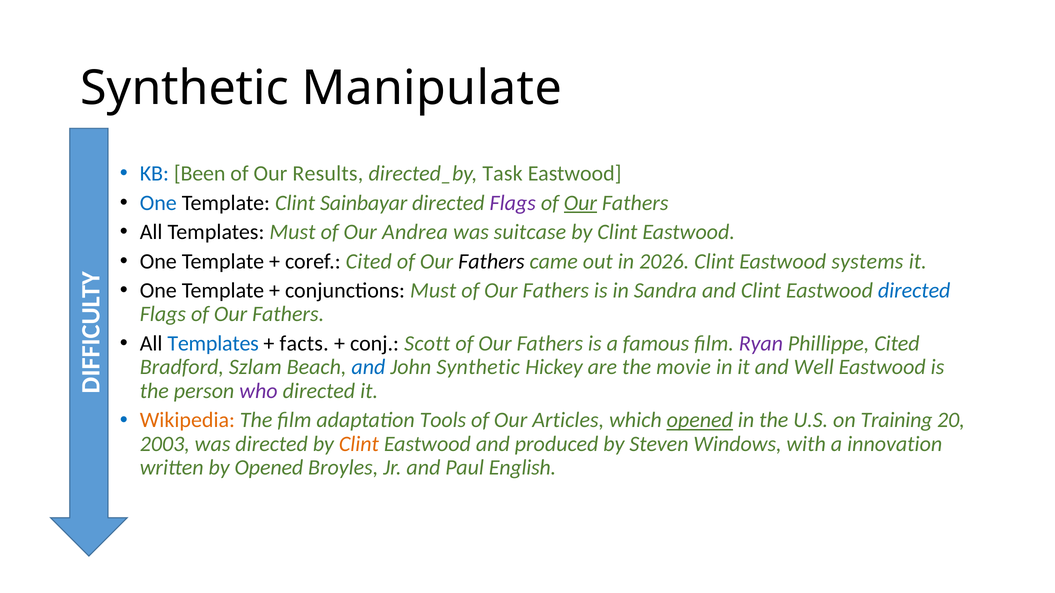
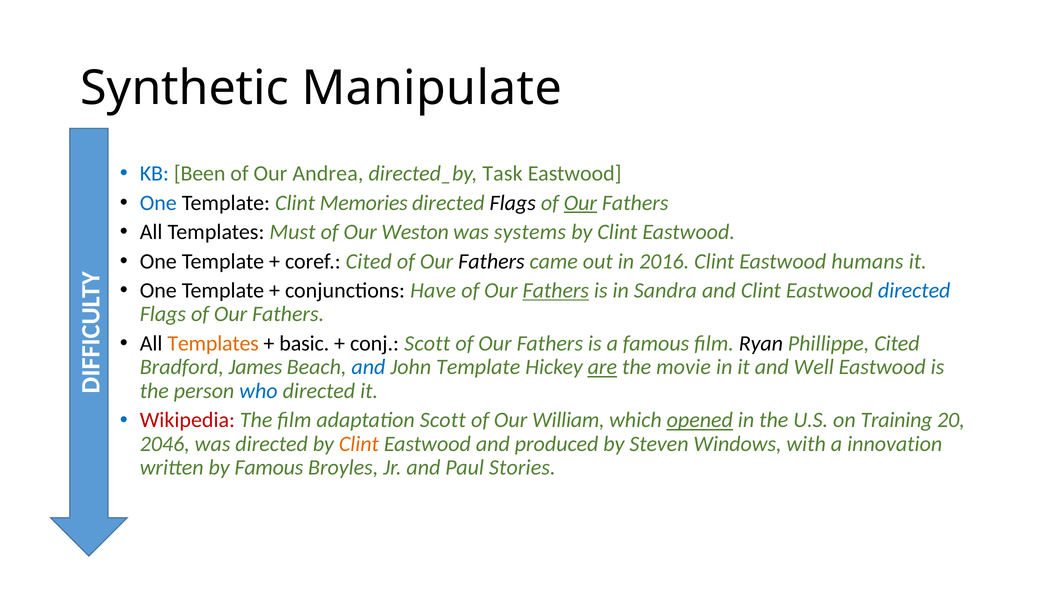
Results: Results -> Andrea (328, 174)
Sainbayar: Sainbayar -> Memories (364, 203)
Flags colour: purple -> black (513, 203)
Andrea: Andrea -> Weston (415, 232)
suitcase: suitcase -> systems (530, 232)
2026: 2026 -> 2016 (664, 261)
systems: systems -> humans (867, 261)
conjunctions Must: Must -> Have (433, 291)
Fathers underline: none -> present (556, 291)
Templates colour: blue -> orange (213, 344)
facts: facts -> basic (304, 344)
Ryan colour: purple -> black (761, 344)
Szlam: Szlam -> James (255, 367)
John Synthetic: Synthetic -> Template (478, 367)
are underline: none -> present (602, 367)
who colour: purple -> blue (258, 391)
Wikipedia colour: orange -> red (187, 421)
adaptation Tools: Tools -> Scott (443, 421)
Articles: Articles -> William (568, 421)
2003: 2003 -> 2046 (165, 444)
by Opened: Opened -> Famous (269, 468)
English: English -> Stories (522, 468)
